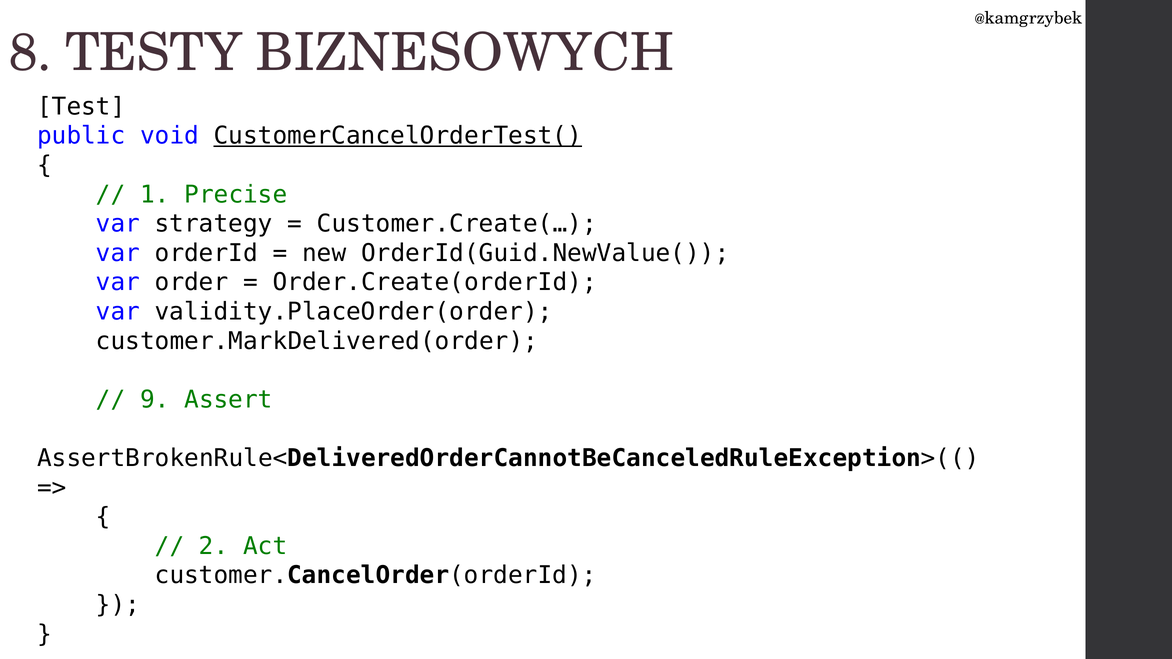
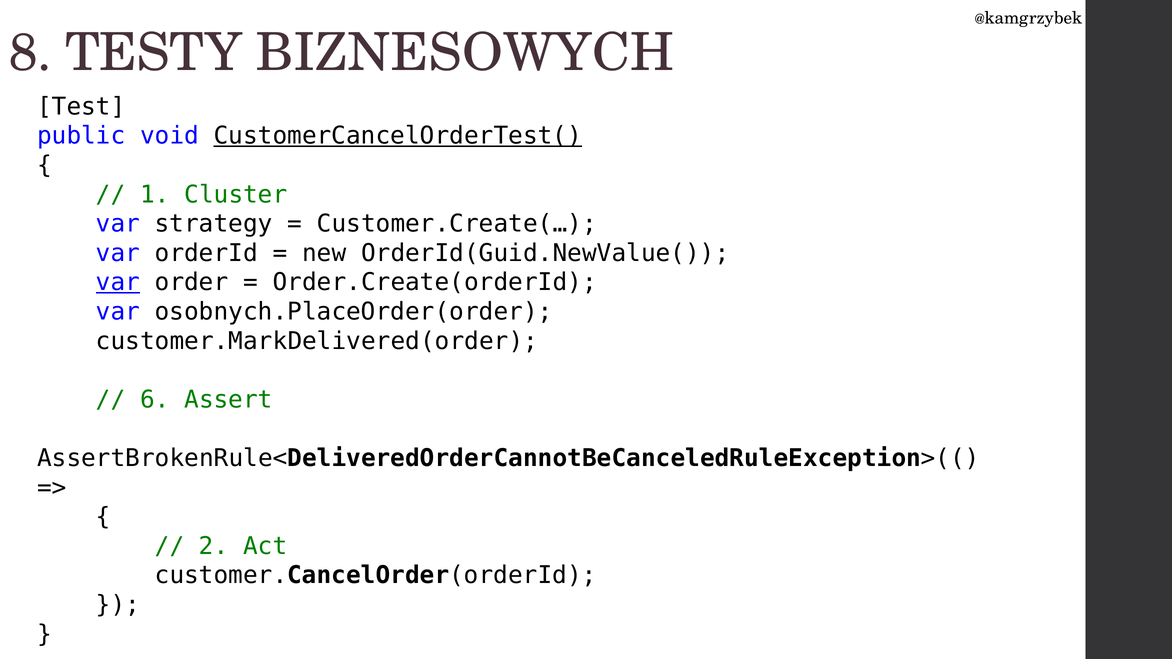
Precise: Precise -> Cluster (236, 195)
var underline: none -> present (118, 282)
validity.PlaceOrder(order: validity.PlaceOrder(order -> osobnych.PlaceOrder(order (354, 312)
9: 9 -> 6 (155, 400)
